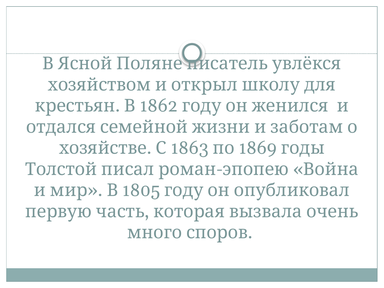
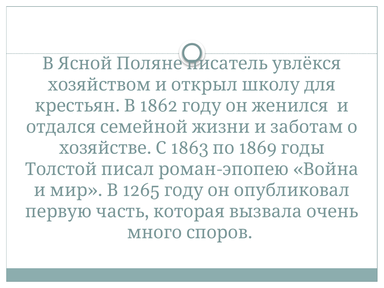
1805: 1805 -> 1265 (141, 190)
